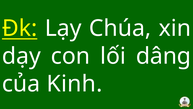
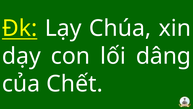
Kinh: Kinh -> Chết (75, 84)
